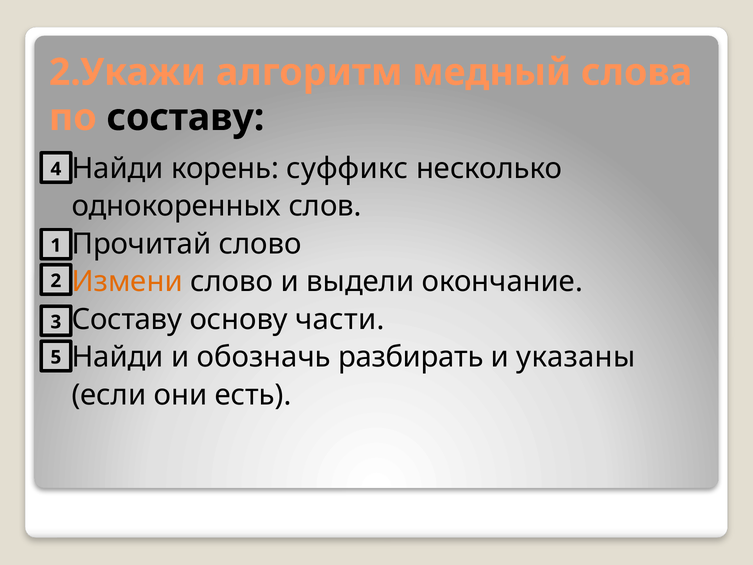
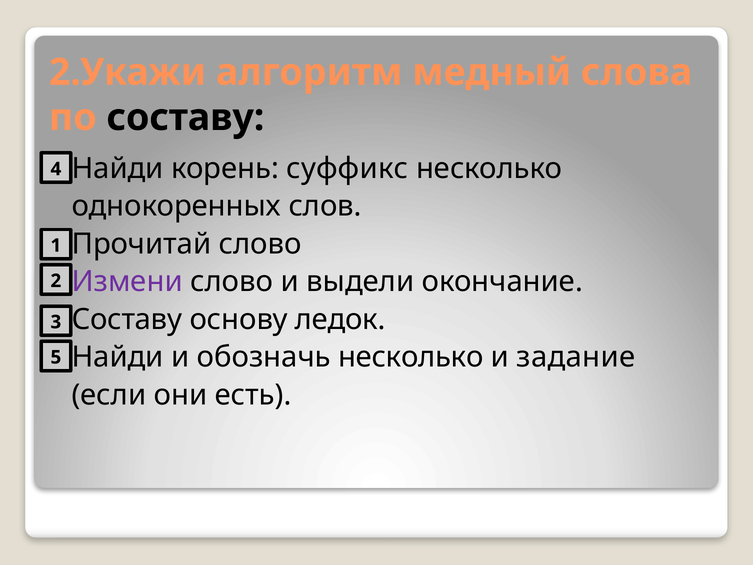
Измени colour: orange -> purple (127, 282)
части: части -> ледок (340, 319)
обозначь разбирать: разбирать -> несколько (411, 357)
указаны: указаны -> задание (576, 357)
